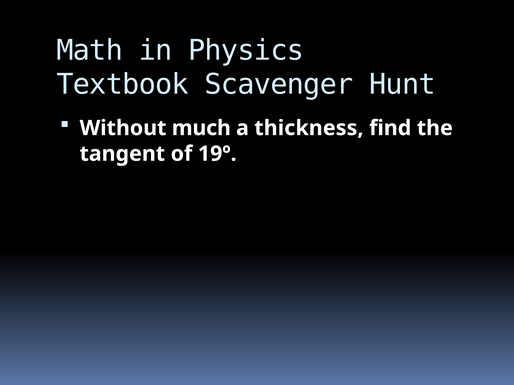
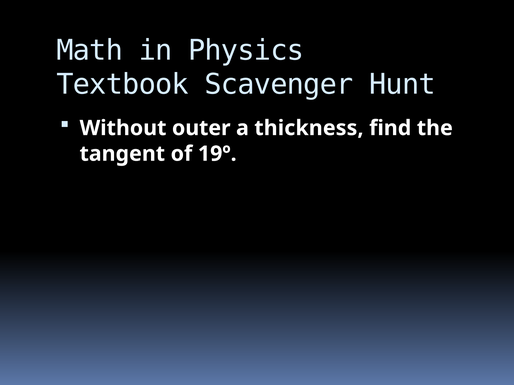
much: much -> outer (201, 128)
